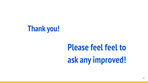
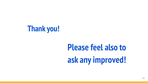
feel feel: feel -> also (111, 48)
